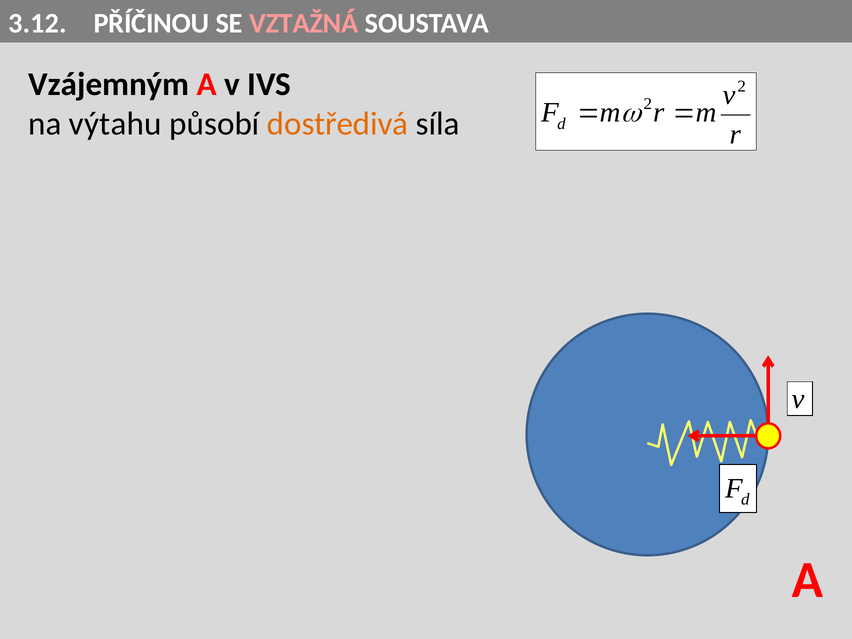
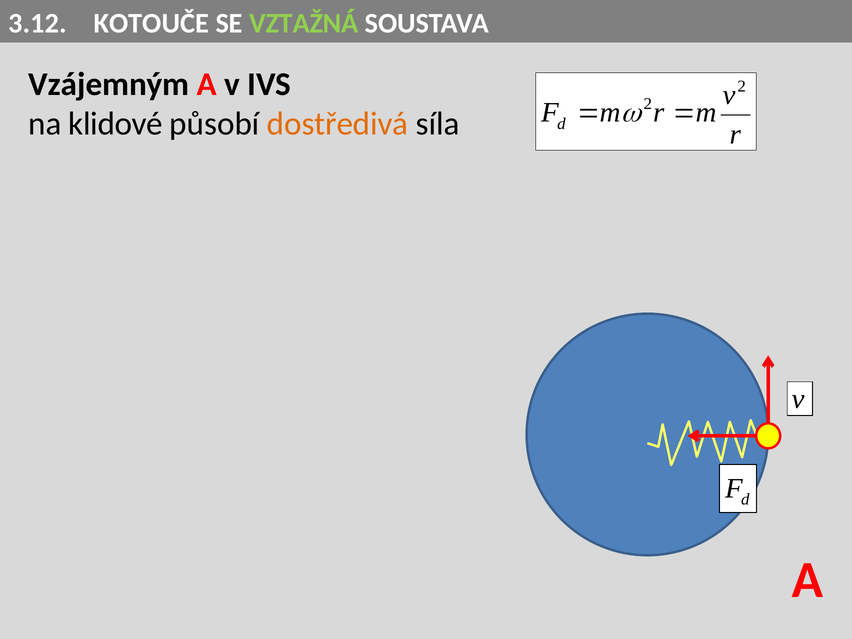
PŘÍČINOU: PŘÍČINOU -> KOTOUČE (151, 23)
VZTAŽNÁ colour: pink -> light green (304, 23)
výtahu: výtahu -> klidové (116, 124)
